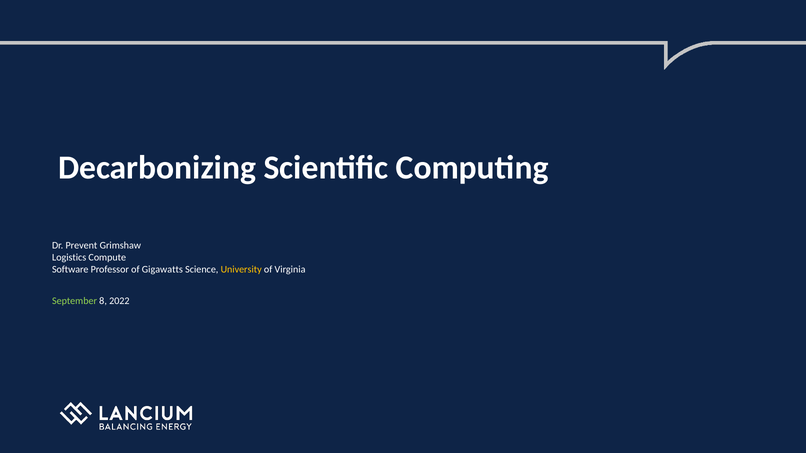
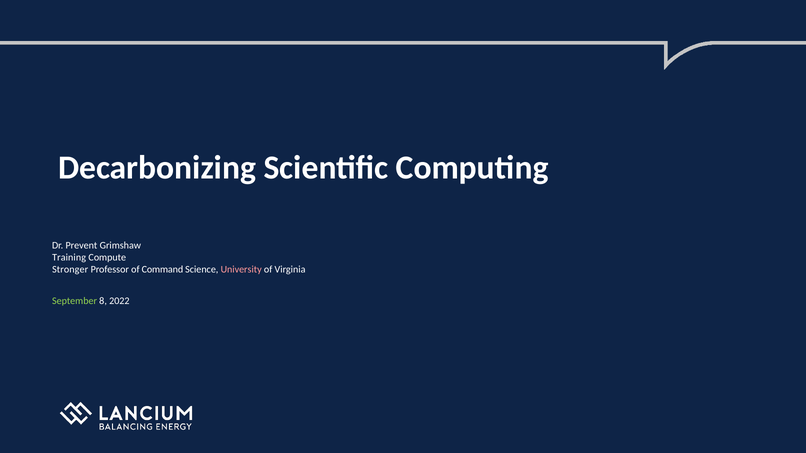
Logistics: Logistics -> Training (69, 258)
Software: Software -> Stronger (70, 270)
Gigawatts: Gigawatts -> Command (162, 270)
University colour: yellow -> pink (241, 270)
